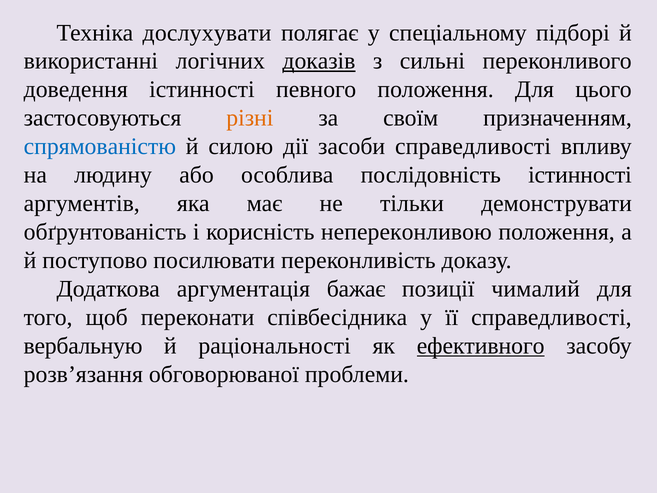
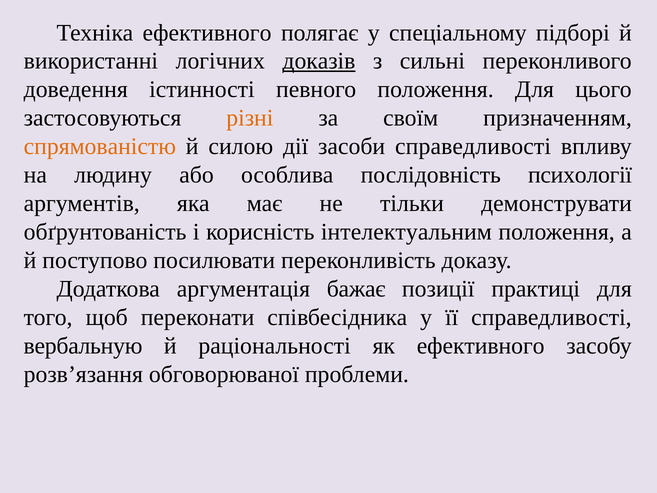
Техніка дослухувати: дослухувати -> ефективного (207, 33)
спрямованістю colour: blue -> orange (100, 146)
послідовність істинності: істинності -> психології (580, 175)
непереконливою: непереконливою -> інтелектуальним (406, 232)
чималий: чималий -> практиці (536, 289)
ефективного underline: present -> none (481, 346)
